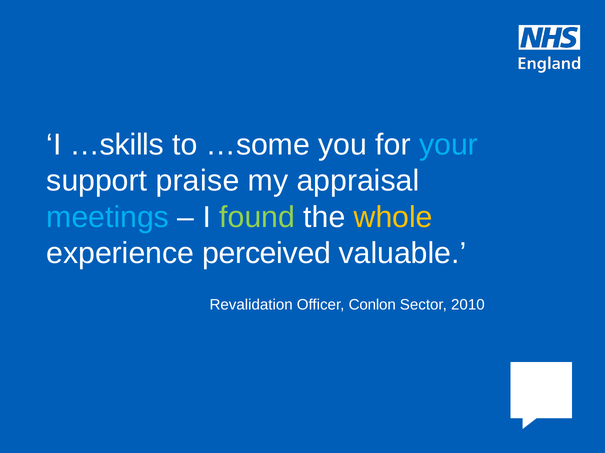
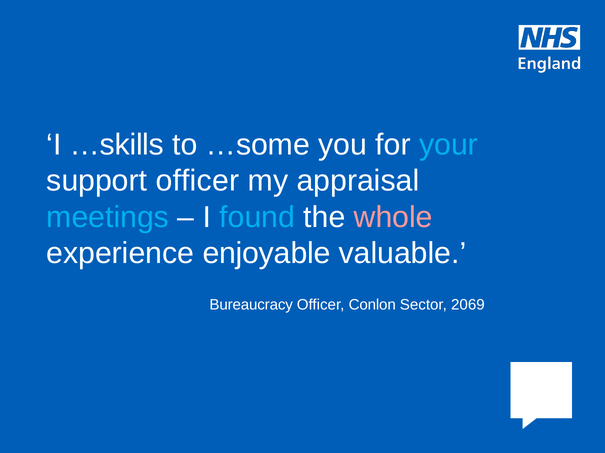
support praise: praise -> officer (197, 181)
found colour: light green -> light blue (257, 218)
whole colour: yellow -> pink (393, 218)
perceived: perceived -> enjoyable (267, 254)
Revalidation: Revalidation -> Bureaucracy (251, 305)
2010: 2010 -> 2069 (468, 305)
